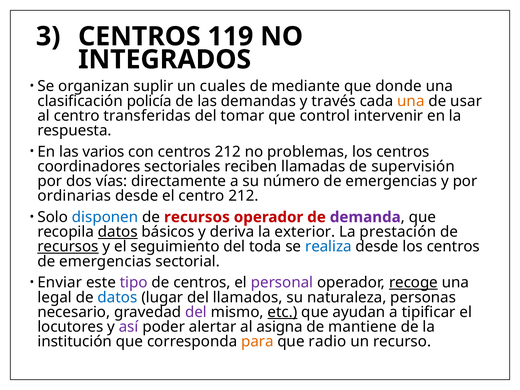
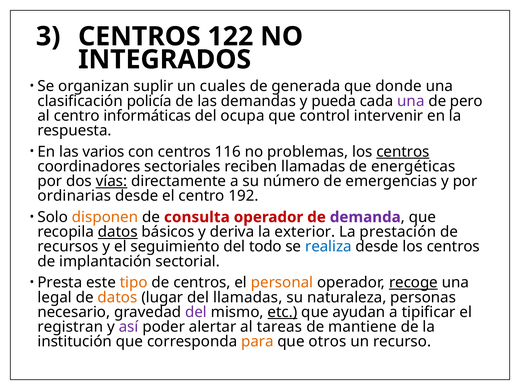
119: 119 -> 122 (230, 36)
mediante: mediante -> generada (306, 86)
través: través -> pueda (334, 101)
una colour: orange -> purple (411, 101)
usar: usar -> pero (466, 101)
transferidas: transferidas -> informáticas (147, 116)
tomar: tomar -> ocupa (243, 116)
centros 212: 212 -> 116 (228, 152)
centros underline: none -> present (403, 152)
supervisión: supervisión -> energéticas (413, 166)
vías underline: none -> present (112, 181)
centro 212: 212 -> 192 (243, 196)
disponen colour: blue -> orange (105, 217)
recursos: recursos -> consulta (197, 217)
recursos underline: present -> none (68, 247)
toda: toda -> todo (265, 247)
emergencias: emergencias -> implantación (105, 261)
Enviar: Enviar -> Presta (60, 283)
tipo colour: purple -> orange (134, 283)
personal colour: purple -> orange (282, 283)
datos colour: blue -> orange (118, 297)
del llamados: llamados -> llamadas (248, 297)
locutores: locutores -> registran (70, 327)
asigna: asigna -> tareas (279, 327)
radio: radio -> otros (328, 342)
